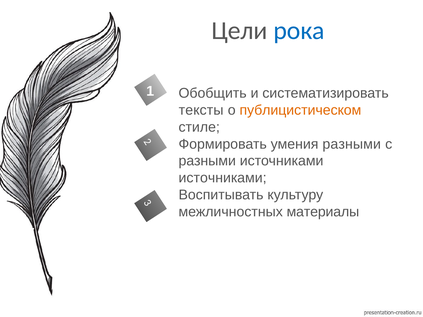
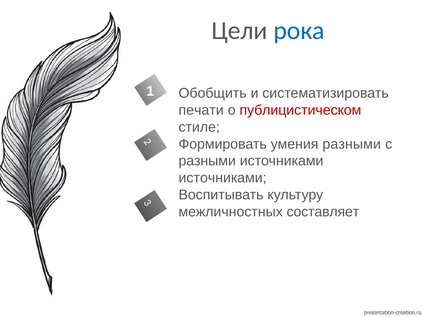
тексты: тексты -> печати (201, 110)
публицистическом colour: orange -> red (300, 110)
материалы: материалы -> составляет (323, 212)
